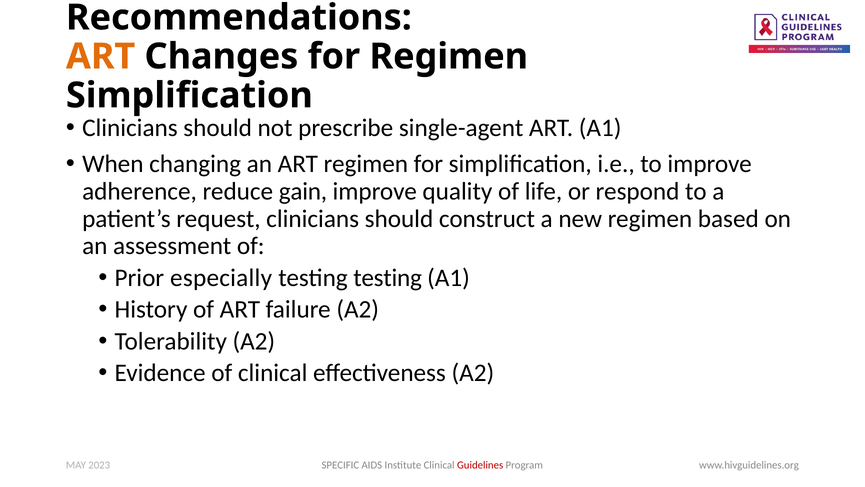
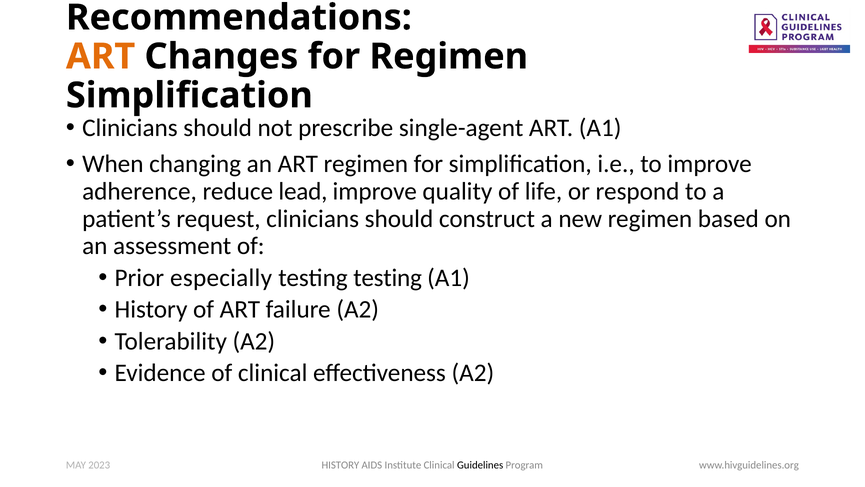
gain: gain -> lead (303, 191)
SPECIFIC: SPECIFIC -> HISTORY (340, 465)
Guidelines colour: red -> black (480, 465)
